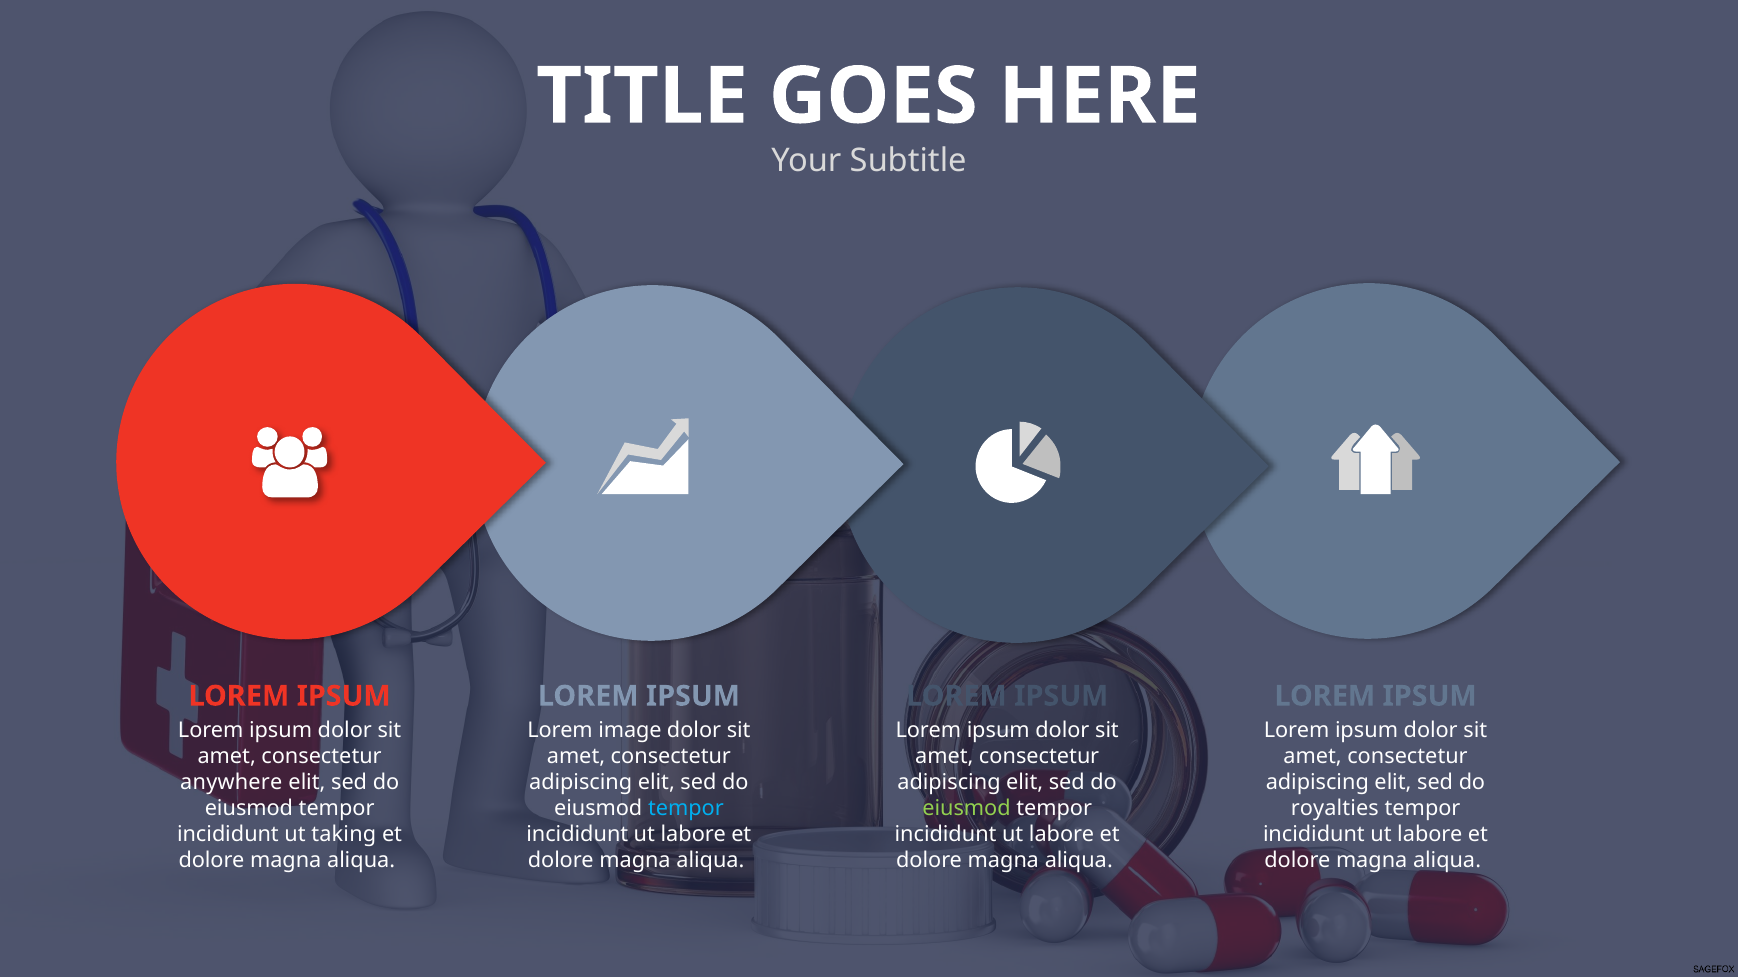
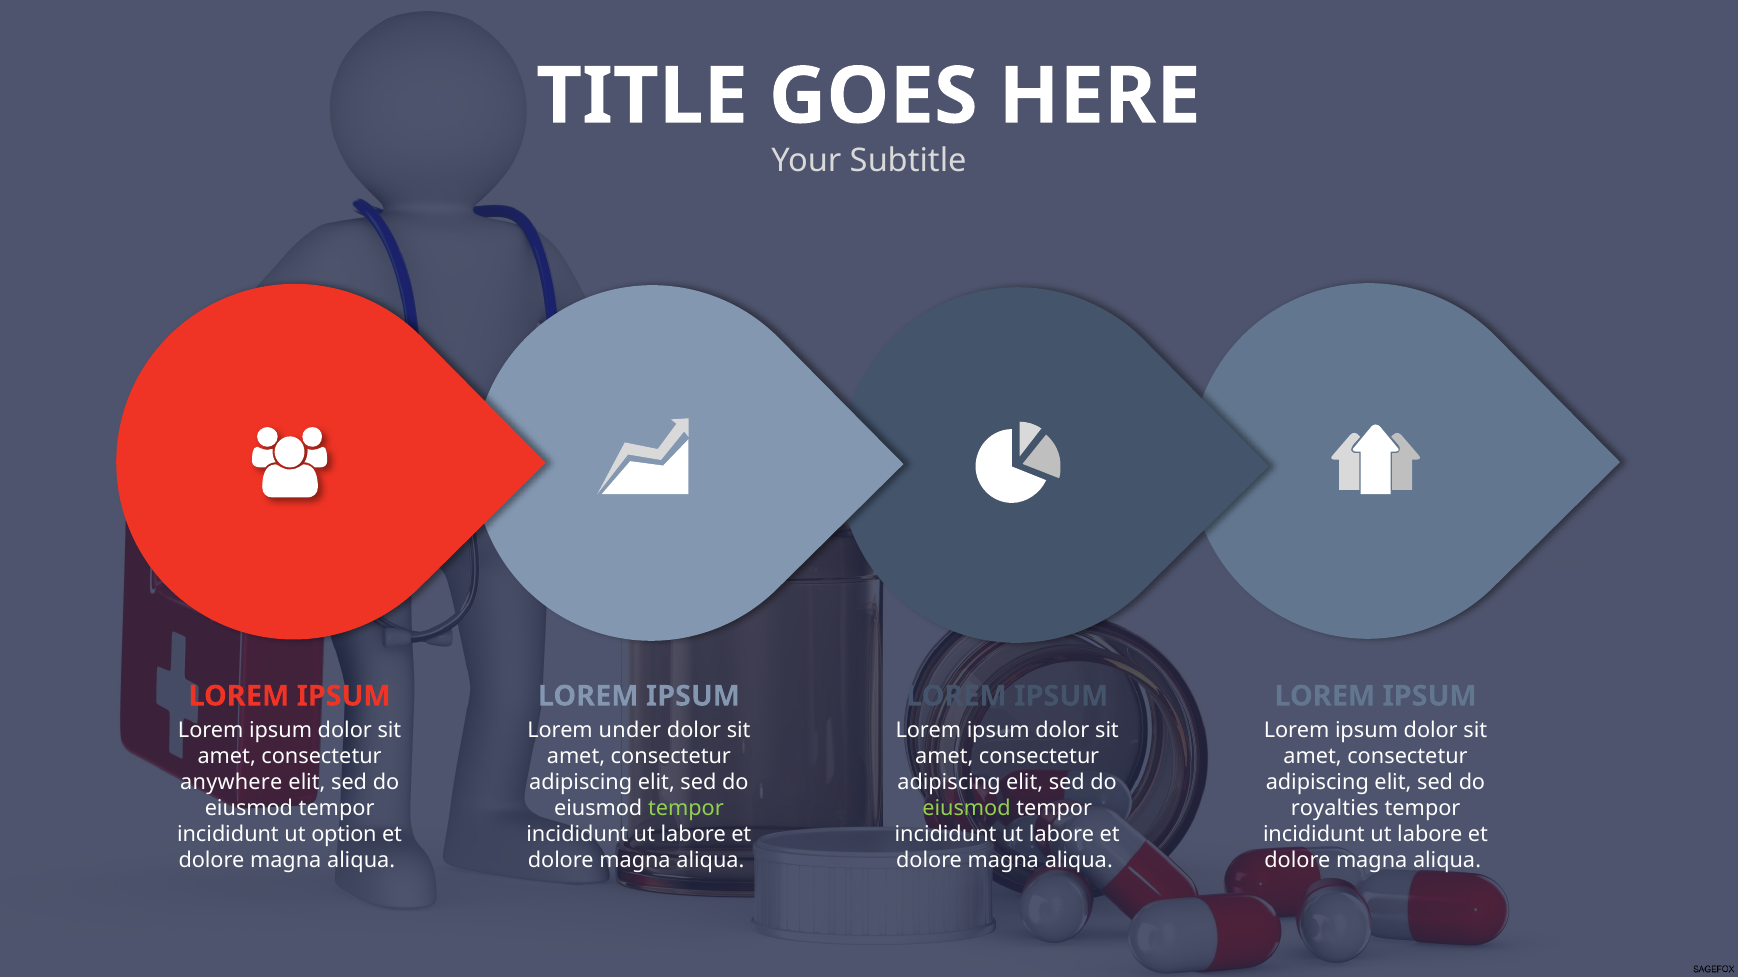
image: image -> under (630, 731)
tempor colour: light blue -> light green (686, 809)
taking: taking -> option (344, 835)
